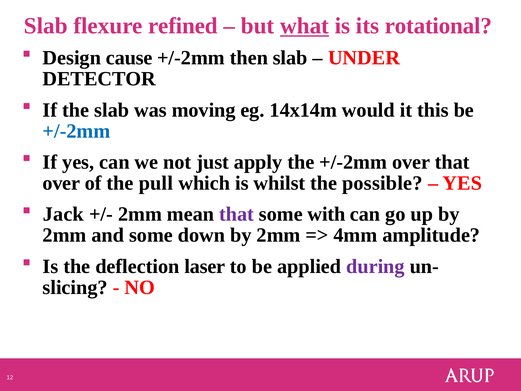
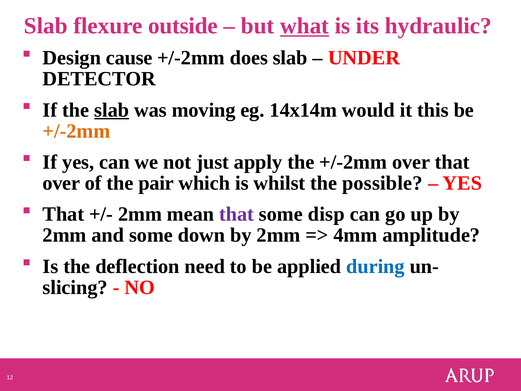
refined: refined -> outside (183, 26)
rotational: rotational -> hydraulic (438, 26)
then: then -> does (249, 58)
slab underline: none -> present (112, 110)
+/-2mm colour: blue -> orange (76, 131)
pull: pull -> pair (156, 183)
Jack: Jack -> That (63, 214)
with: with -> disp (326, 214)
laser: laser -> need (205, 266)
during colour: purple -> blue (375, 266)
